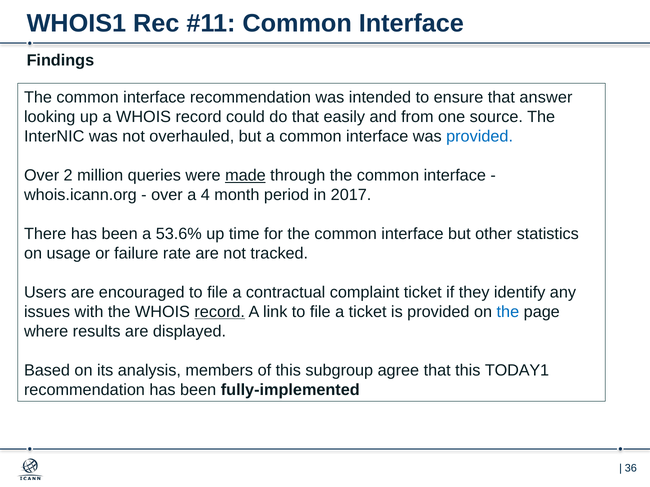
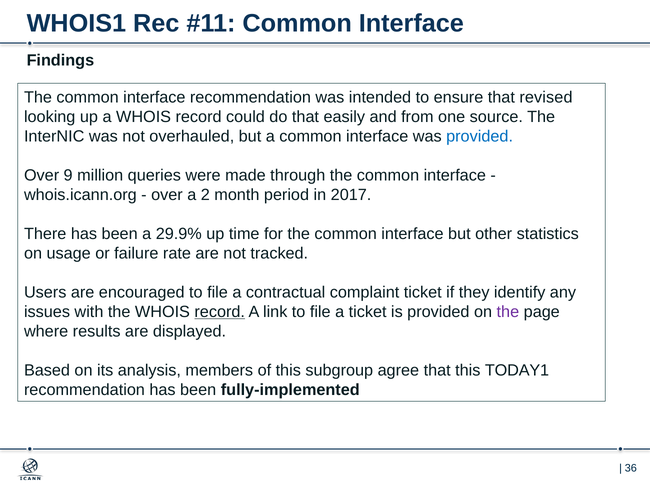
answer: answer -> revised (546, 98)
2: 2 -> 9 (68, 176)
made underline: present -> none (245, 176)
4: 4 -> 2 (205, 195)
53.6%: 53.6% -> 29.9% (179, 234)
the colour: blue -> purple (508, 312)
